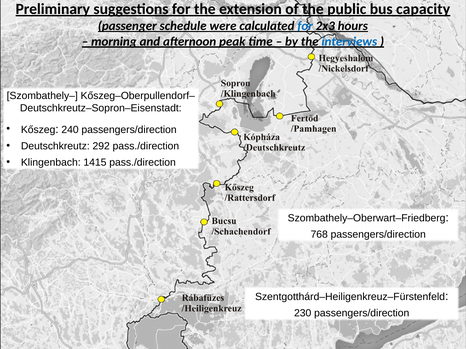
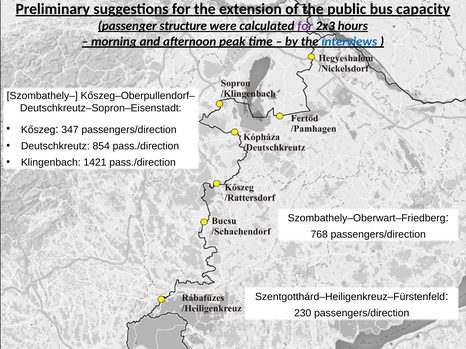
schedule: schedule -> structure (183, 26)
for colour: blue -> purple (305, 26)
240: 240 -> 347 (70, 130)
292: 292 -> 854 (101, 146)
1415: 1415 -> 1421 (95, 163)
